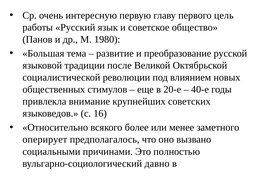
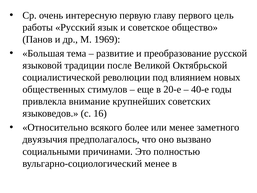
1980: 1980 -> 1969 (107, 39)
оперирует: оперирует -> двуязычия (45, 139)
вульгарно-социологический давно: давно -> менее (157, 163)
